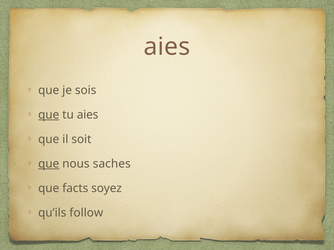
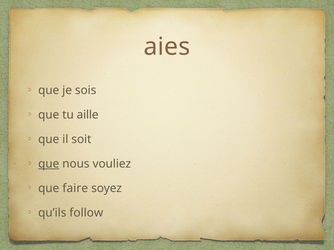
que underline: present -> none (49, 115)
tu aies: aies -> aille (88, 115)
saches: saches -> vouliez (112, 164)
facts: facts -> faire (75, 189)
